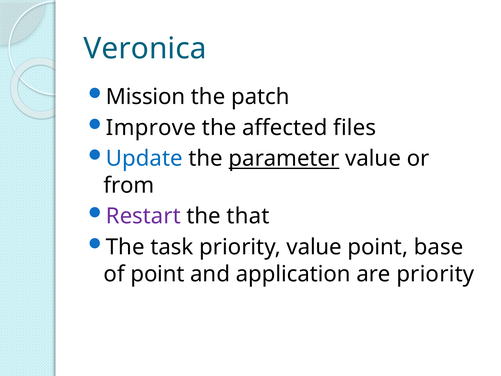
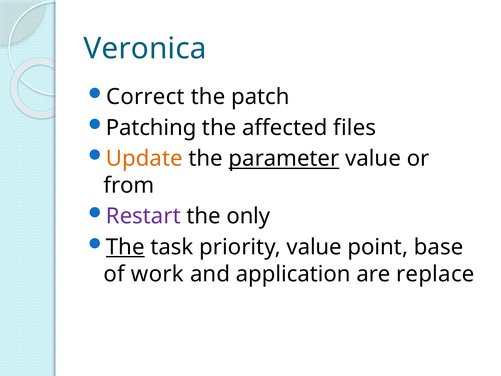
Mission: Mission -> Correct (145, 97)
Improve: Improve -> Patching (151, 128)
Update colour: blue -> orange (144, 159)
that: that -> only (248, 216)
The underline: none -> present (125, 247)
of point: point -> work (157, 274)
are priority: priority -> replace (435, 274)
